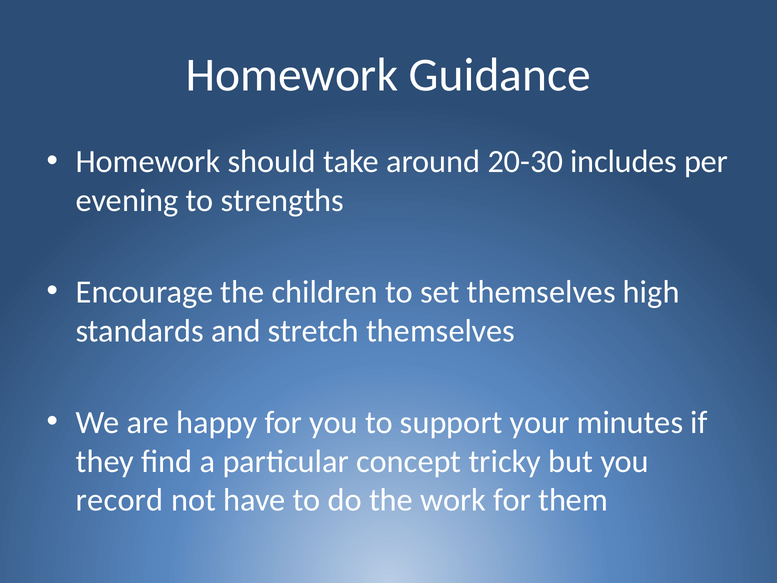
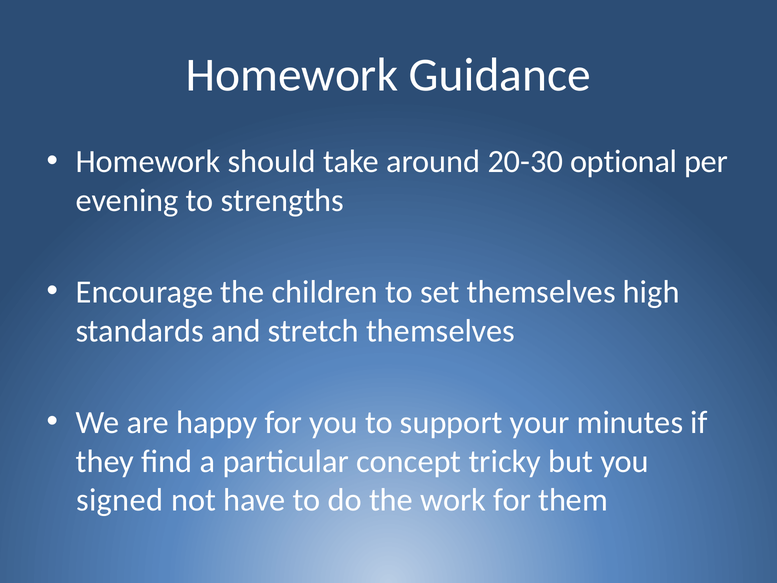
includes: includes -> optional (624, 162)
record: record -> signed (120, 500)
